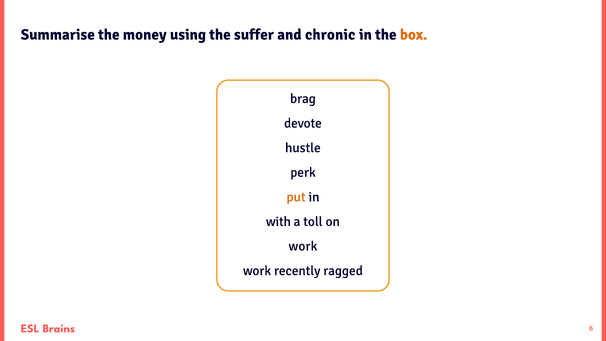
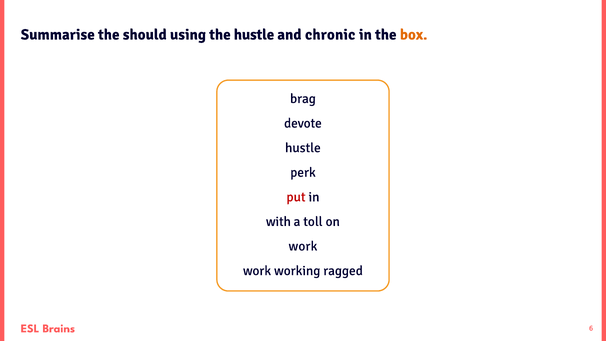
money: money -> should (145, 35)
the suffer: suffer -> hustle (254, 35)
put colour: orange -> red (296, 197)
recently: recently -> working (297, 271)
